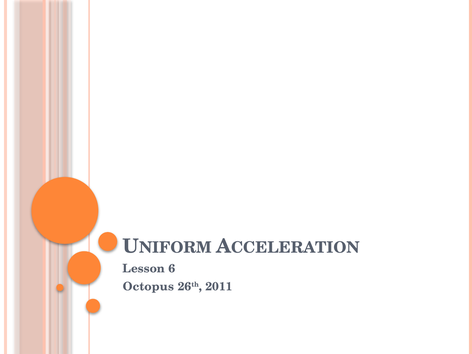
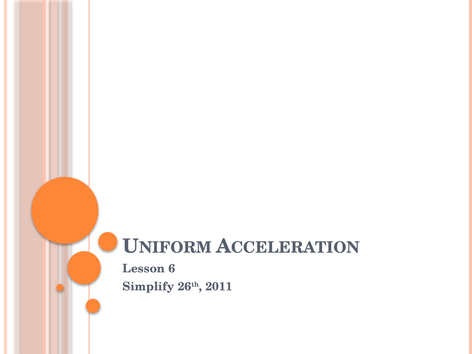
Octopus: Octopus -> Simplify (148, 287)
